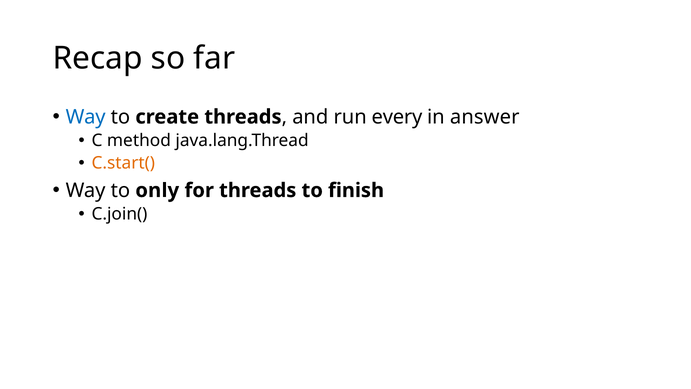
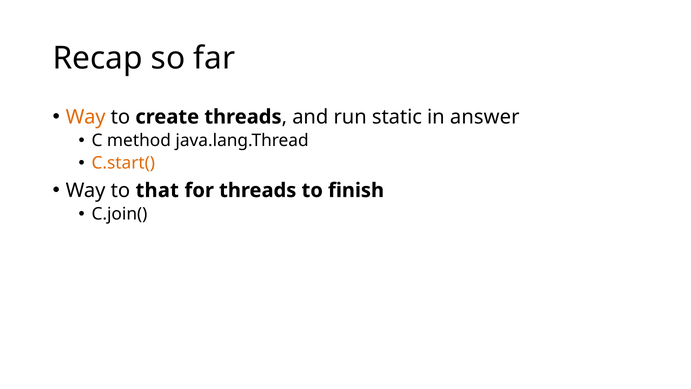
Way colour: blue -> orange (86, 117)
every: every -> static (397, 117)
only: only -> that (157, 190)
